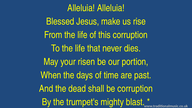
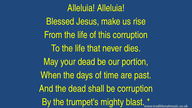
your risen: risen -> dead (86, 62)
